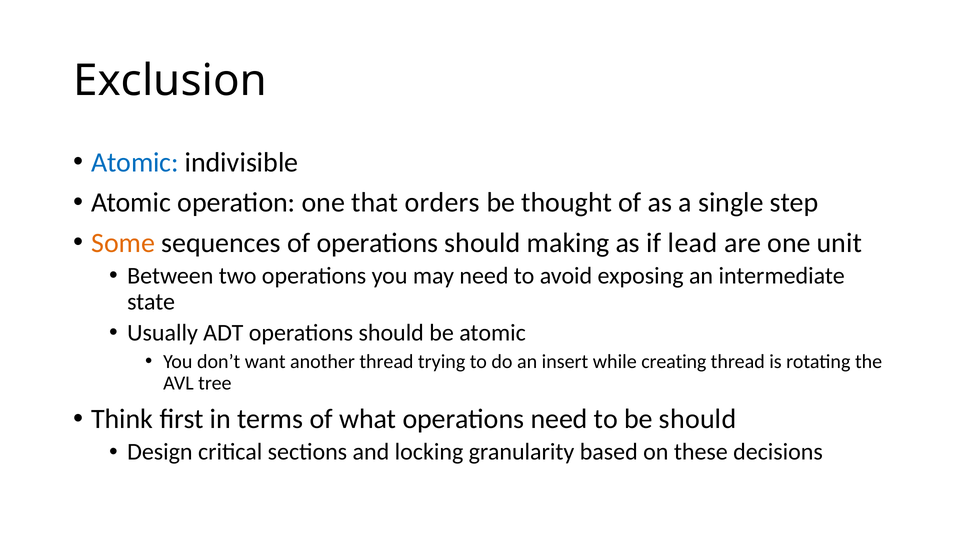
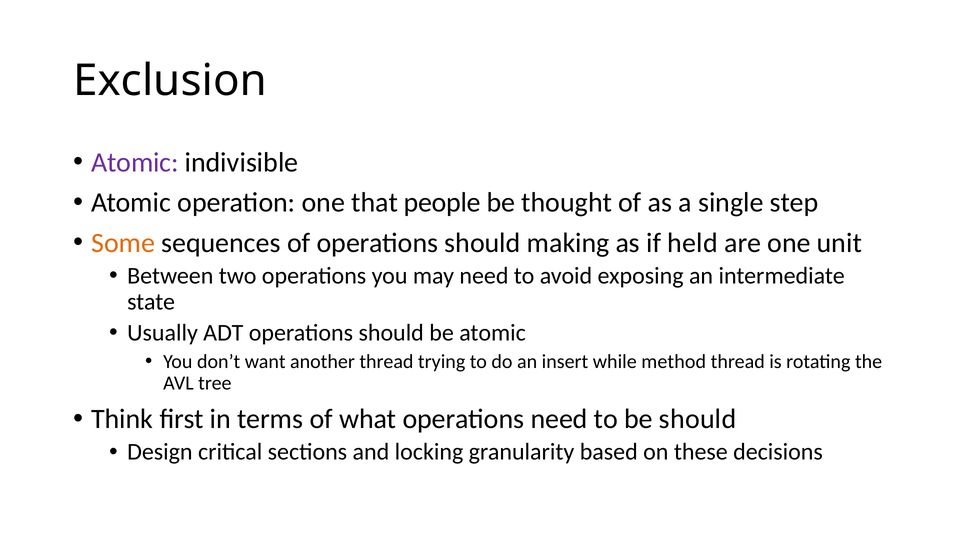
Atomic colour: blue -> purple (135, 162)
orders: orders -> people (442, 203)
lead: lead -> held (693, 243)
creating: creating -> method (674, 361)
